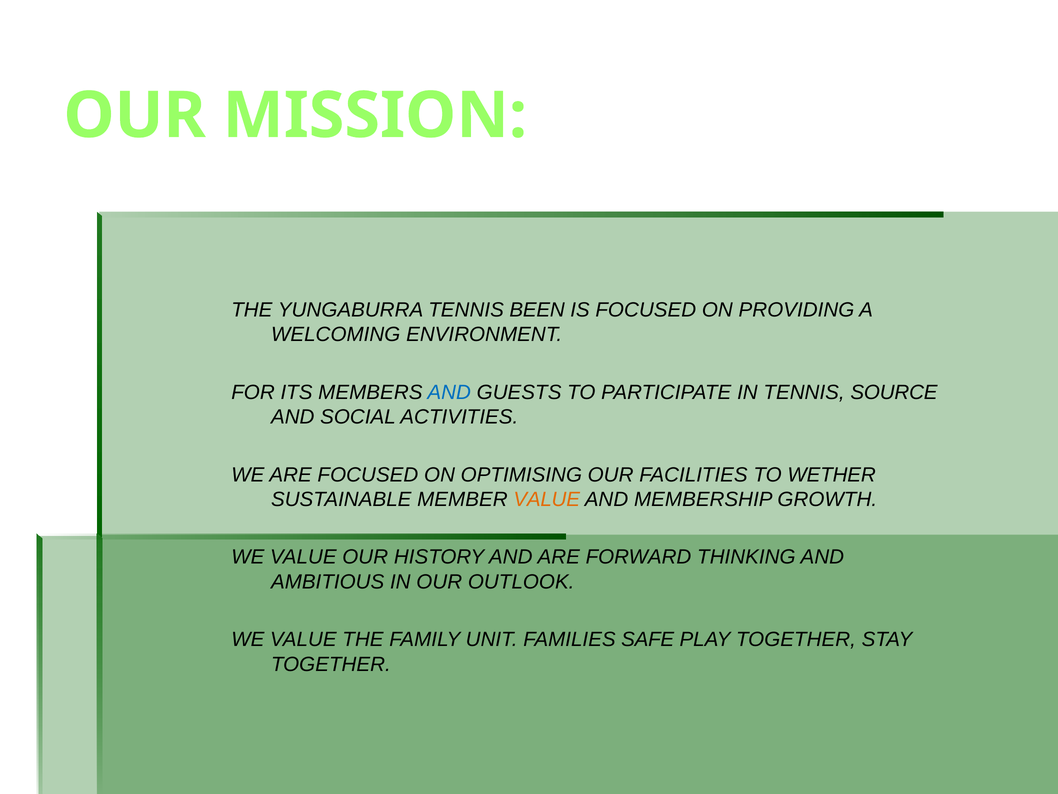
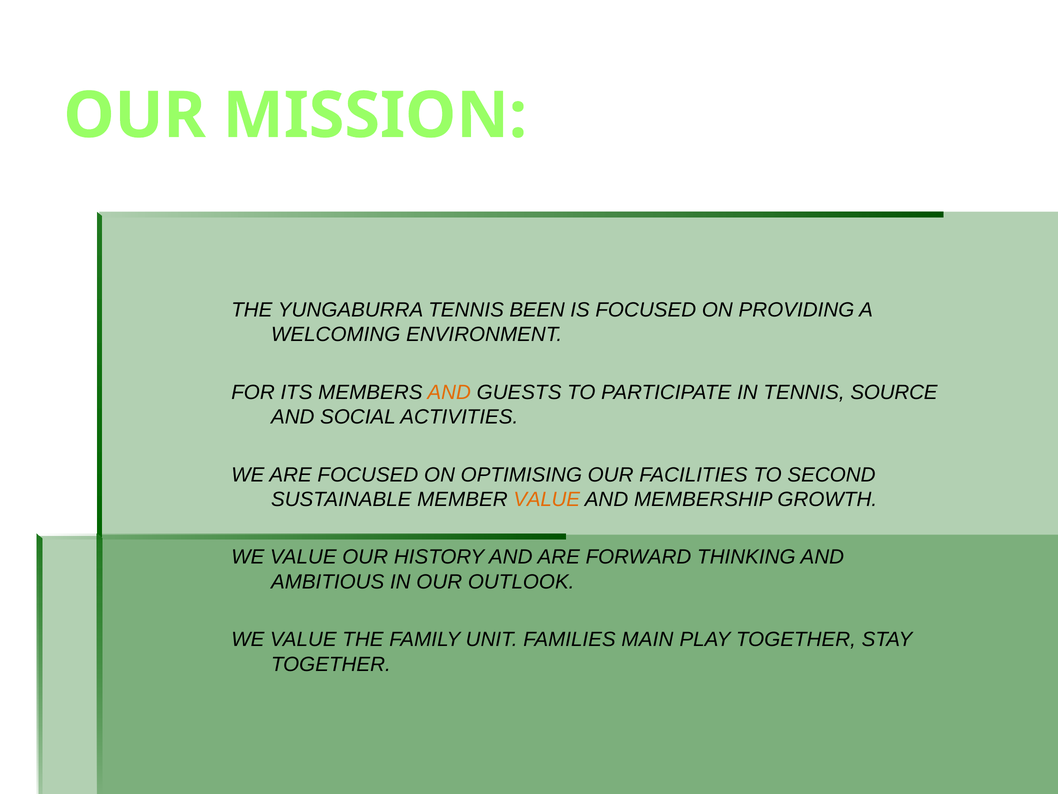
AND colour: blue -> orange (449, 392)
WETHER: WETHER -> SECOND (832, 474)
SAFE: SAFE -> MAIN (647, 639)
